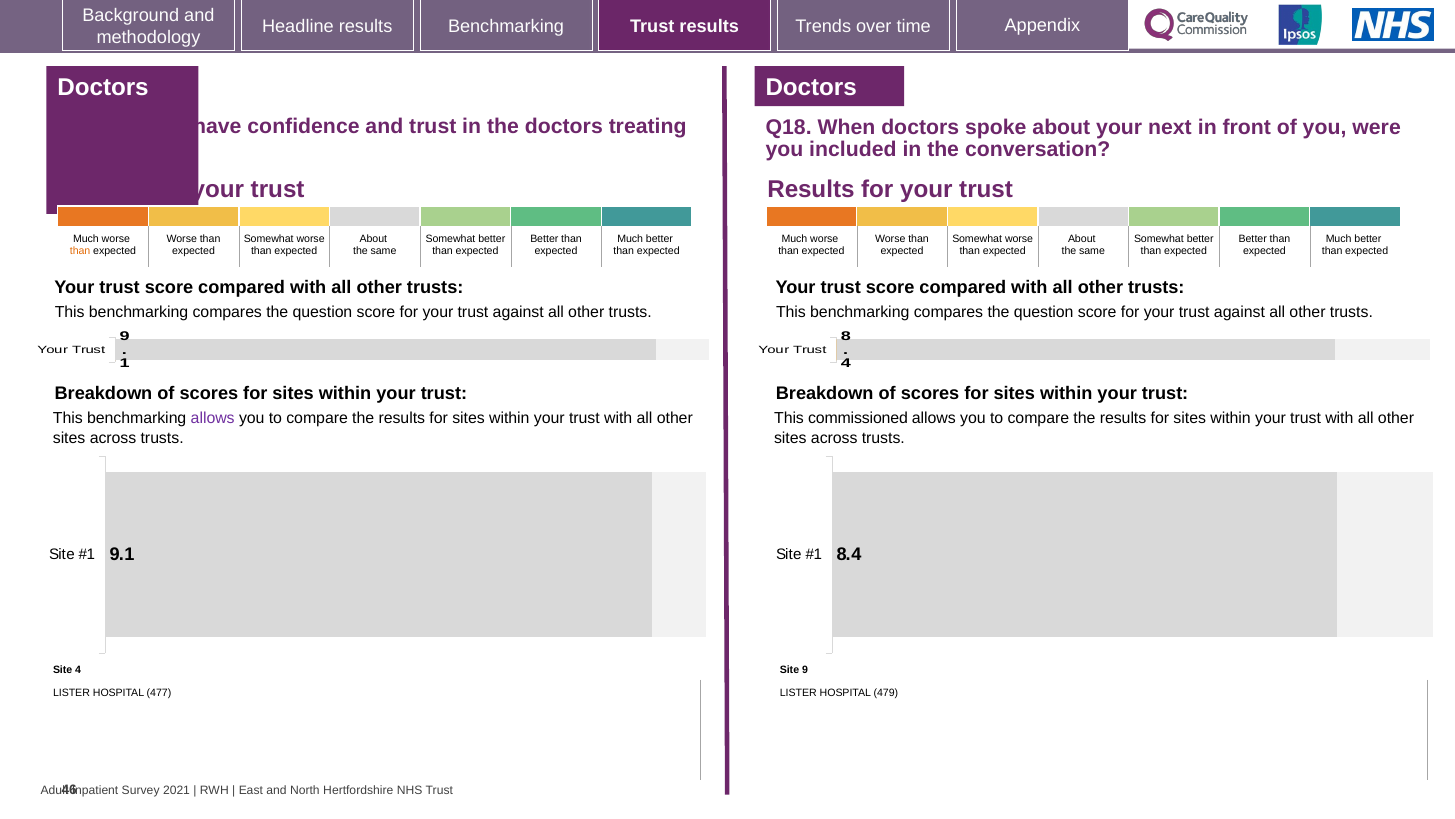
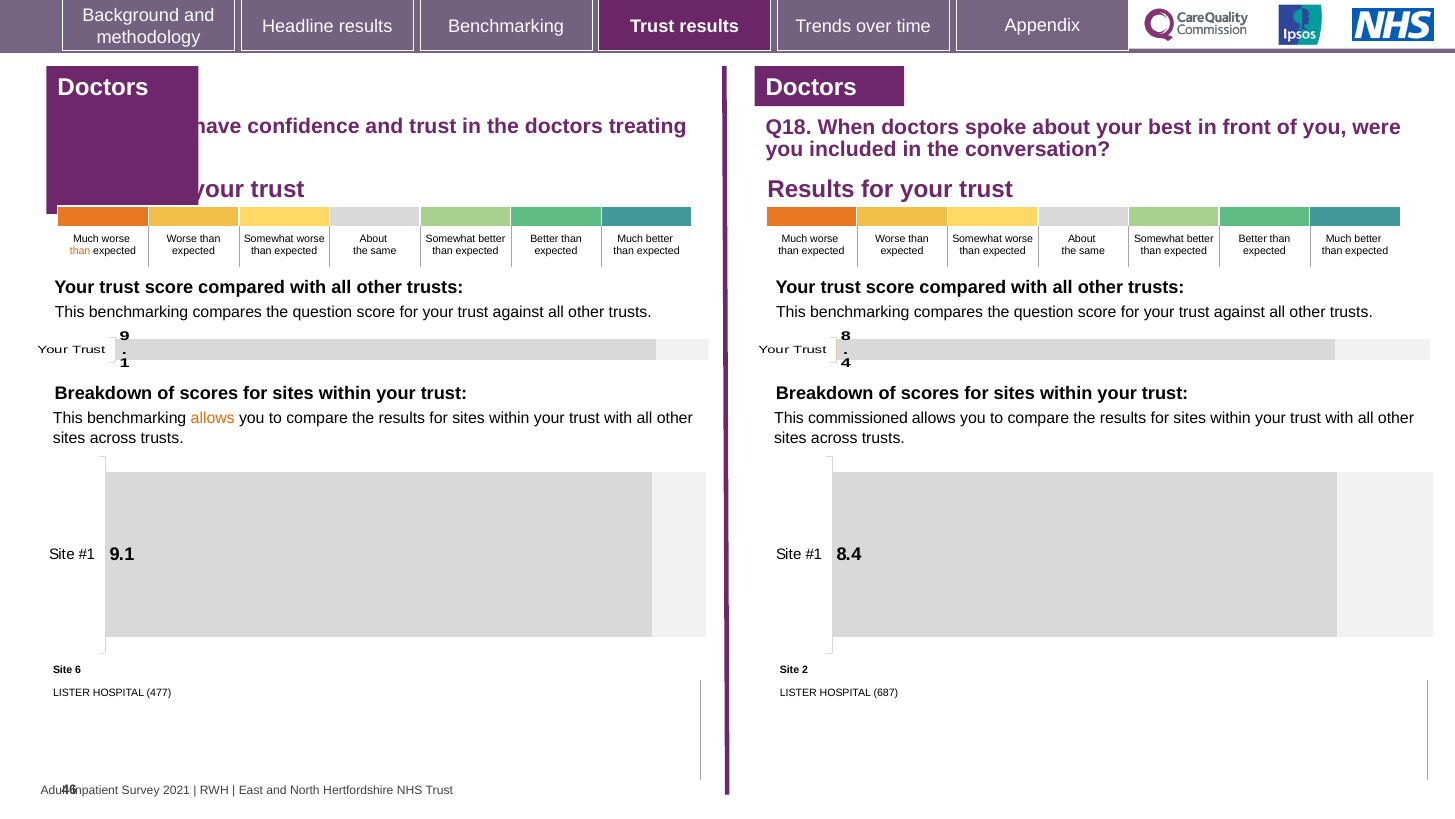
next: next -> best (1170, 127)
allows colour: purple -> orange (213, 418)
Site 4: 4 -> 6 (78, 669)
Site 9: 9 -> 2 (805, 669)
479: 479 -> 687 (886, 693)
